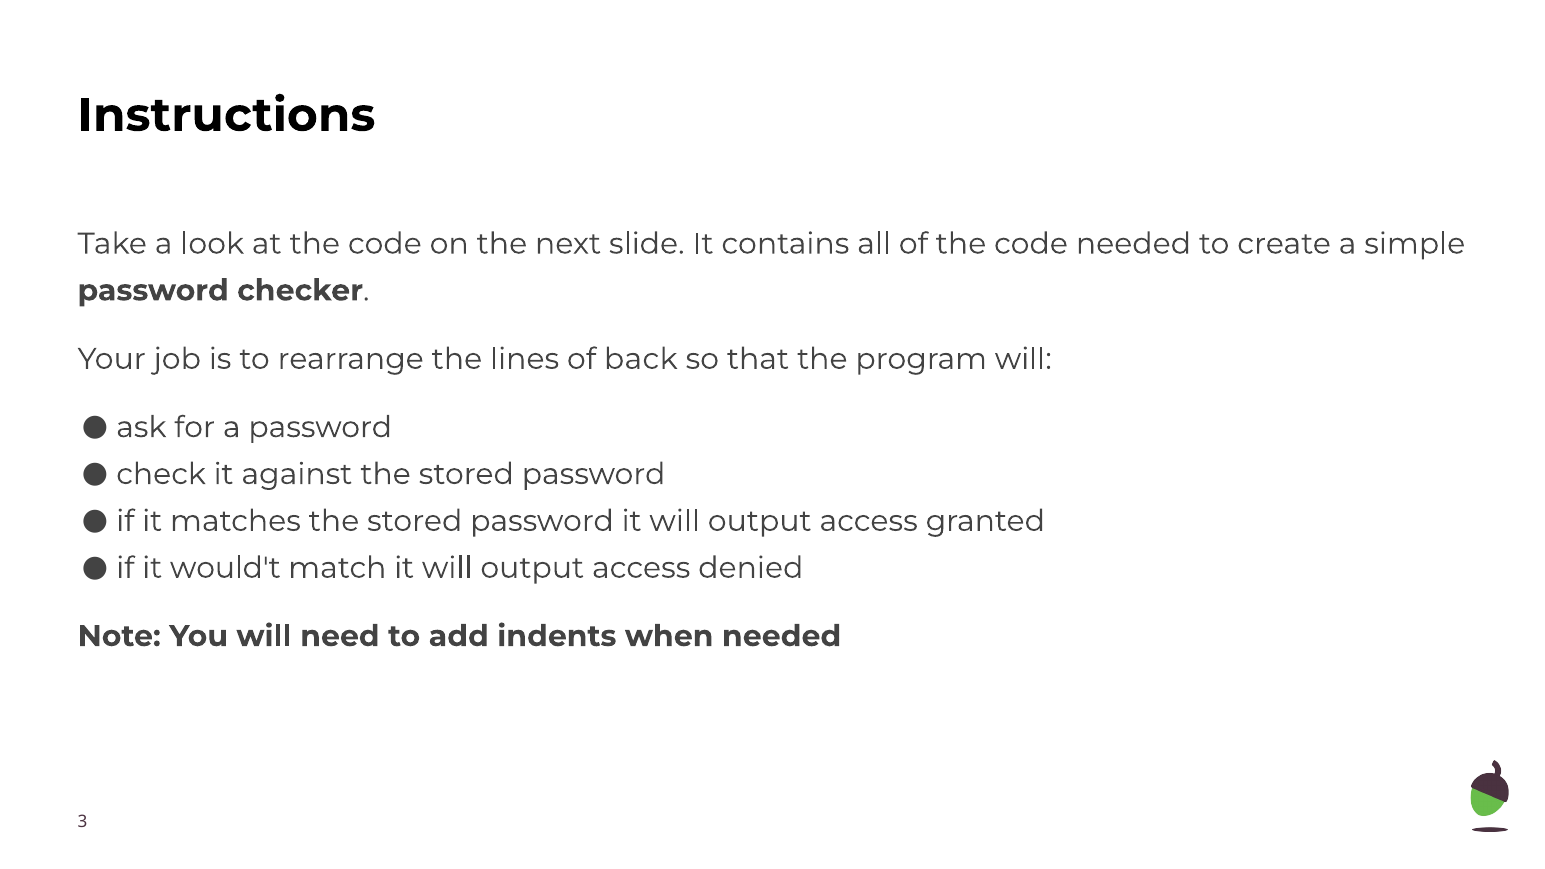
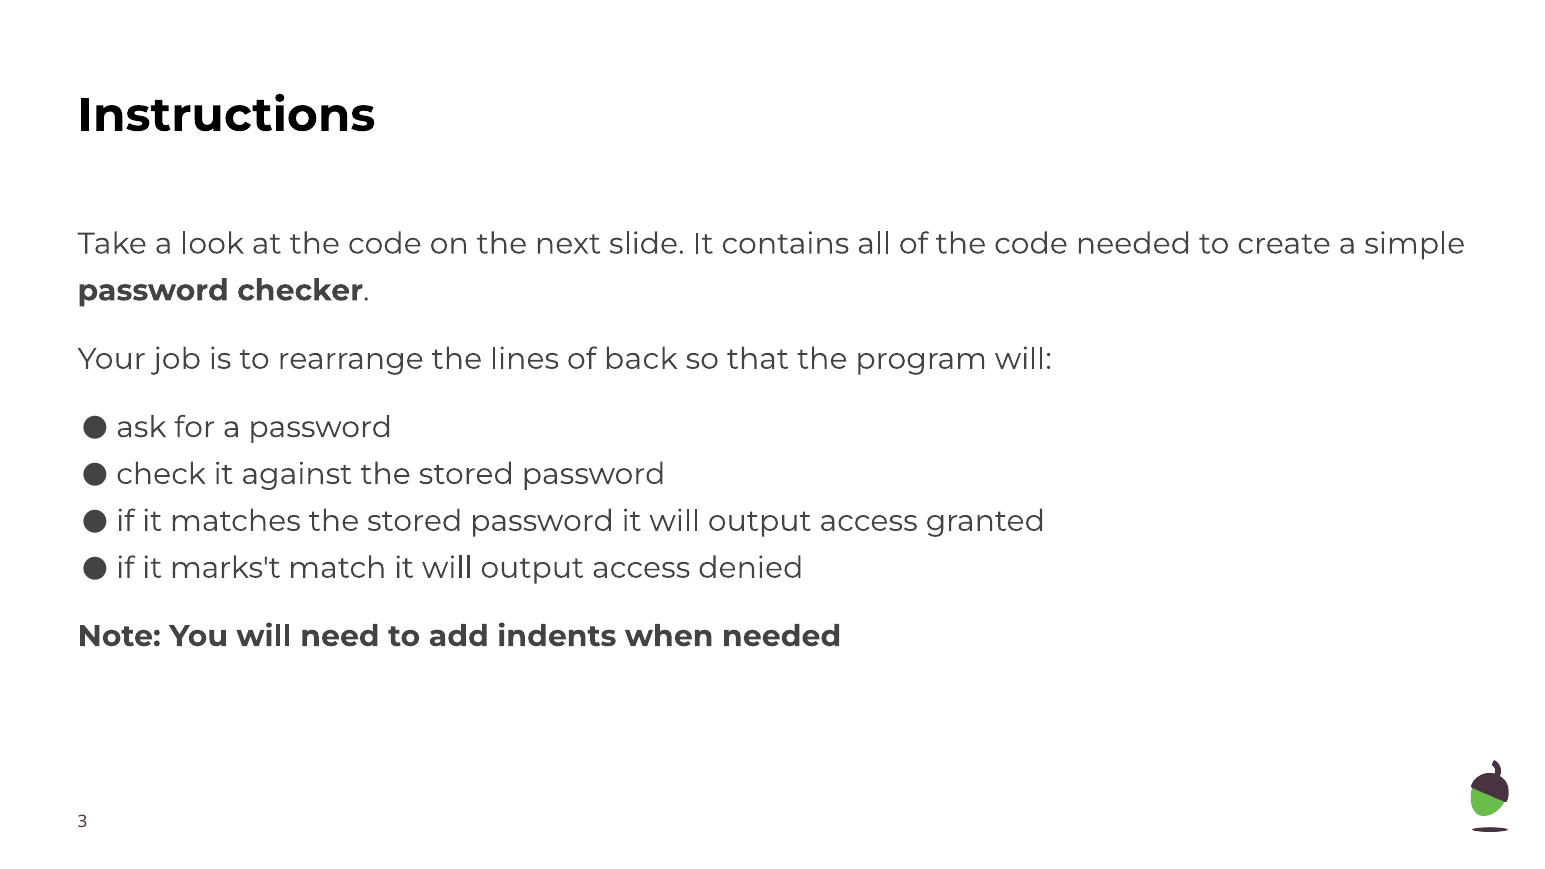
would't: would't -> marks't (225, 568)
